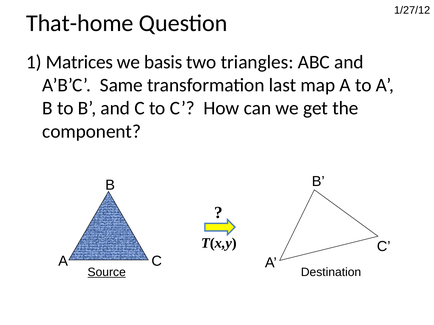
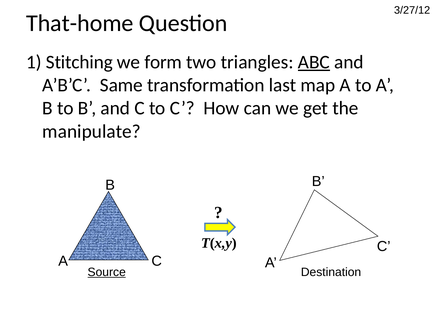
1/27/12: 1/27/12 -> 3/27/12 (412, 10)
Matrices: Matrices -> Stitching (79, 62)
basis: basis -> form (163, 62)
ABC underline: none -> present (314, 62)
component: component -> manipulate (92, 132)
